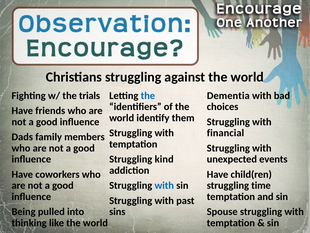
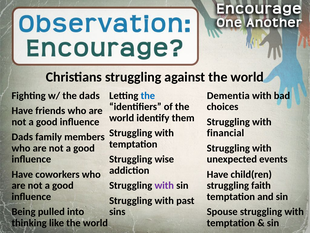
the trials: trials -> dads (89, 95)
kind: kind -> wise (164, 159)
with colour: blue -> purple (164, 185)
time: time -> faith (261, 185)
